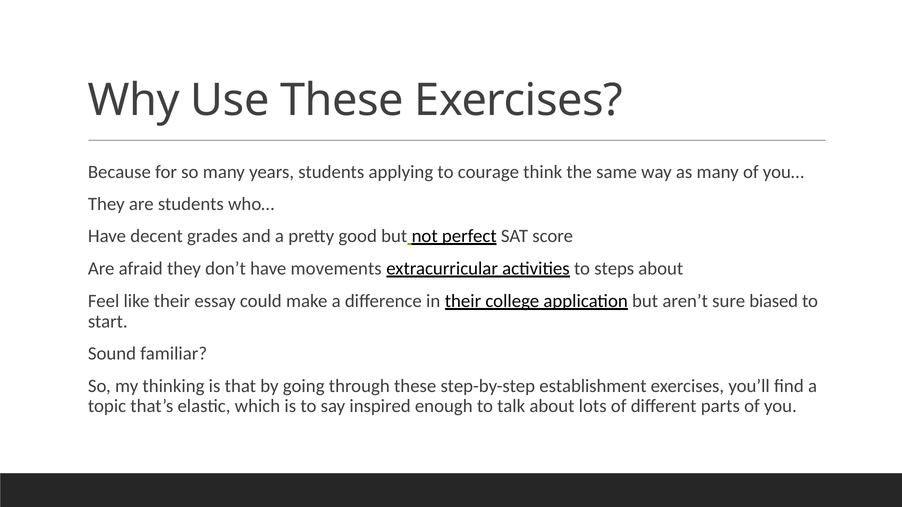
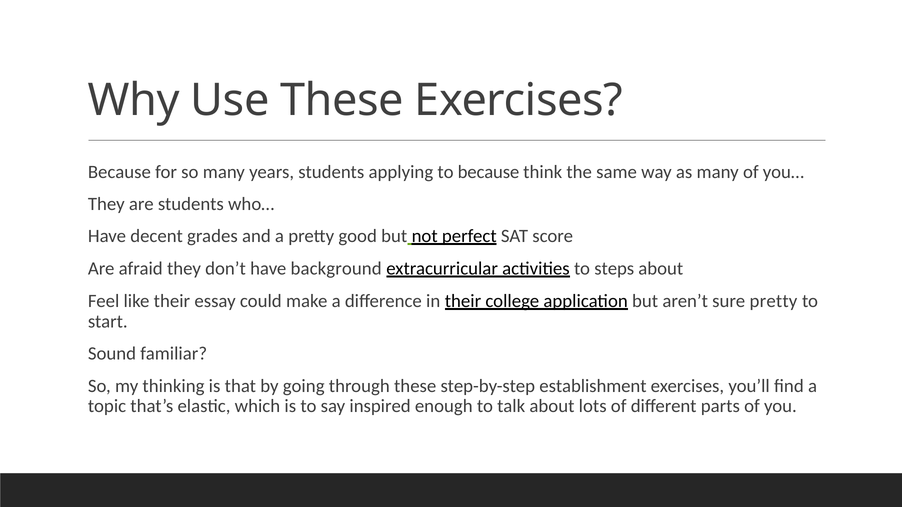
to courage: courage -> because (488, 172)
movements: movements -> background (336, 269)
sure biased: biased -> pretty (773, 301)
